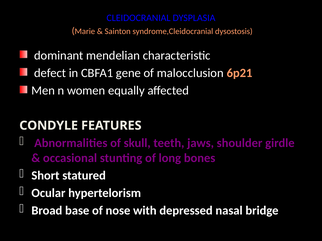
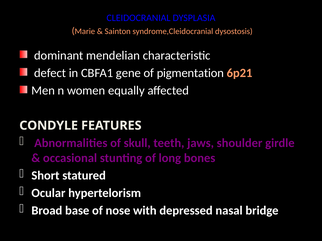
malocclusion: malocclusion -> pigmentation (190, 73)
